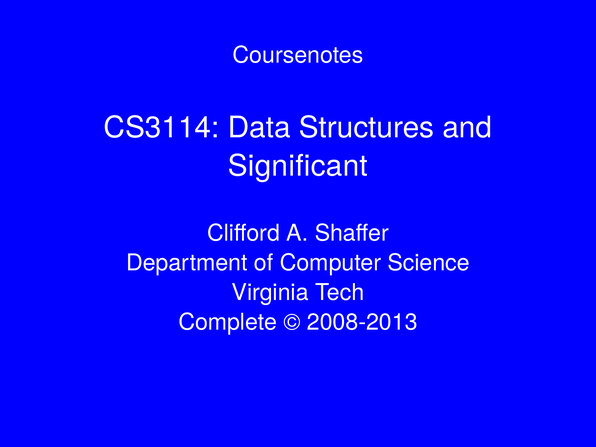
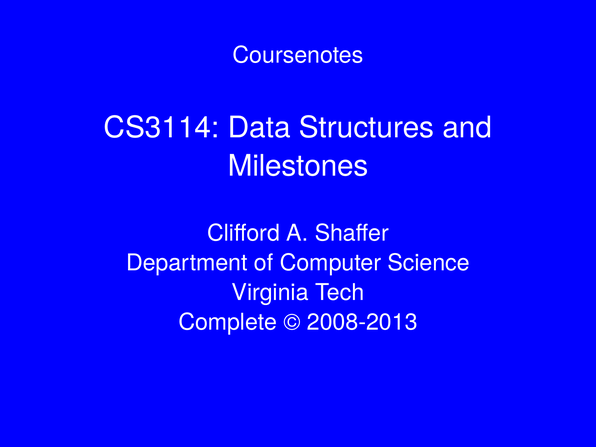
Significant: Significant -> Milestones (298, 166)
